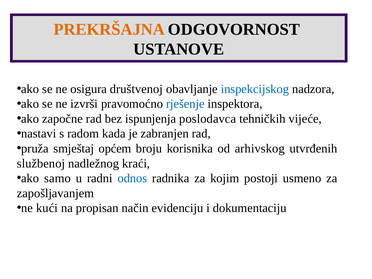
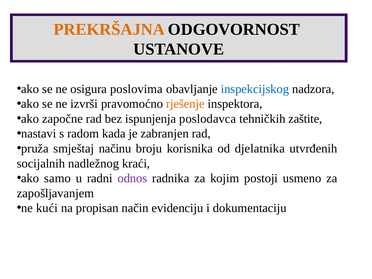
društvenoj: društvenoj -> poslovima (136, 89)
rješenje colour: blue -> orange (185, 104)
vijeće: vijeće -> zaštite (305, 119)
općem: općem -> načinu (115, 149)
arhivskog: arhivskog -> djelatnika (260, 149)
službenoj: službenoj -> socijalnih (41, 163)
odnos colour: blue -> purple (132, 178)
